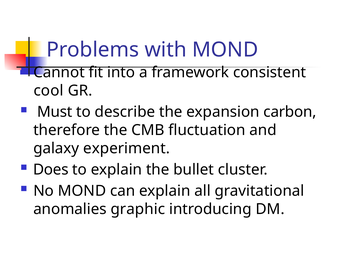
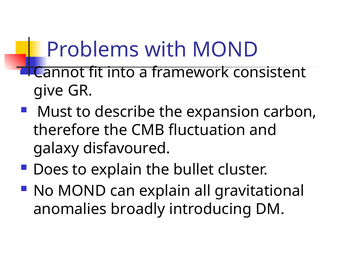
cool: cool -> give (49, 91)
experiment: experiment -> disfavoured (127, 148)
graphic: graphic -> broadly (138, 209)
